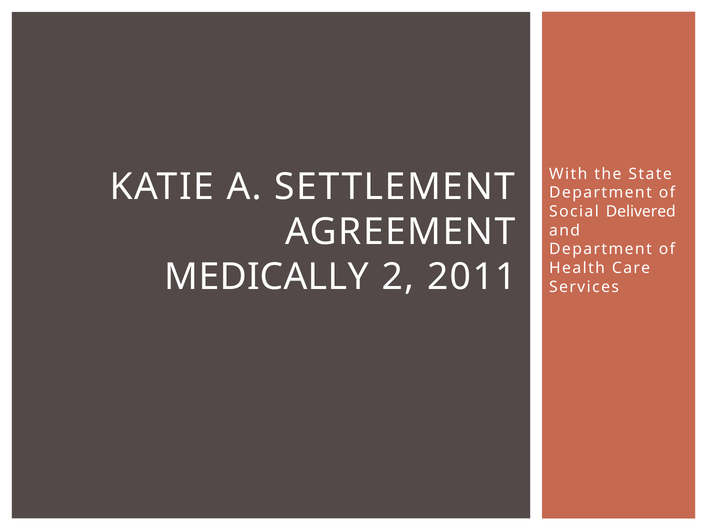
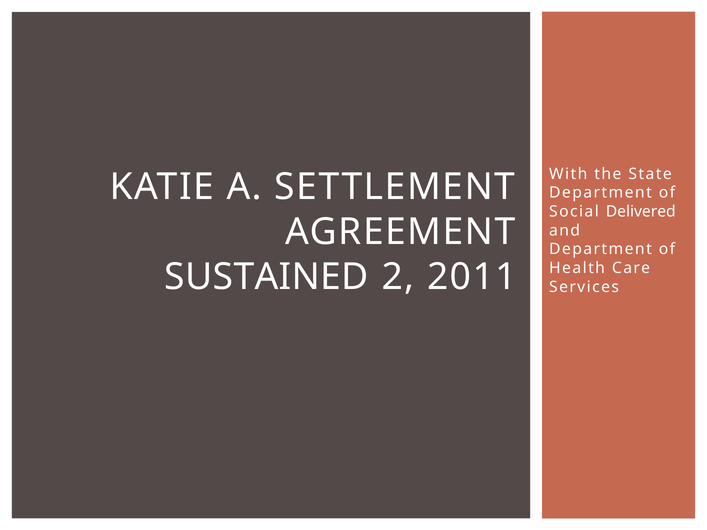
MEDICALLY: MEDICALLY -> SUSTAINED (267, 277)
